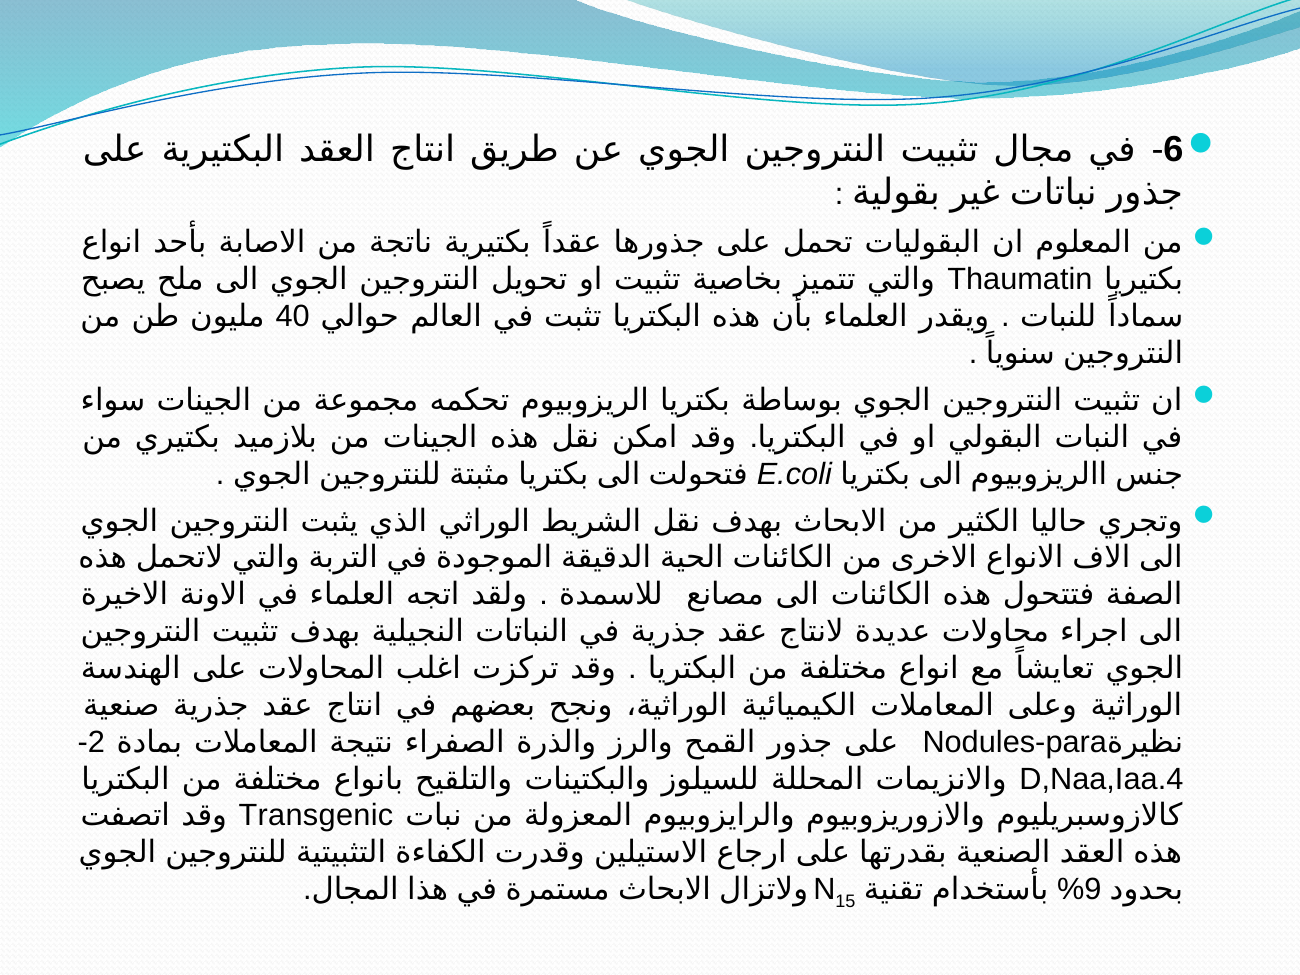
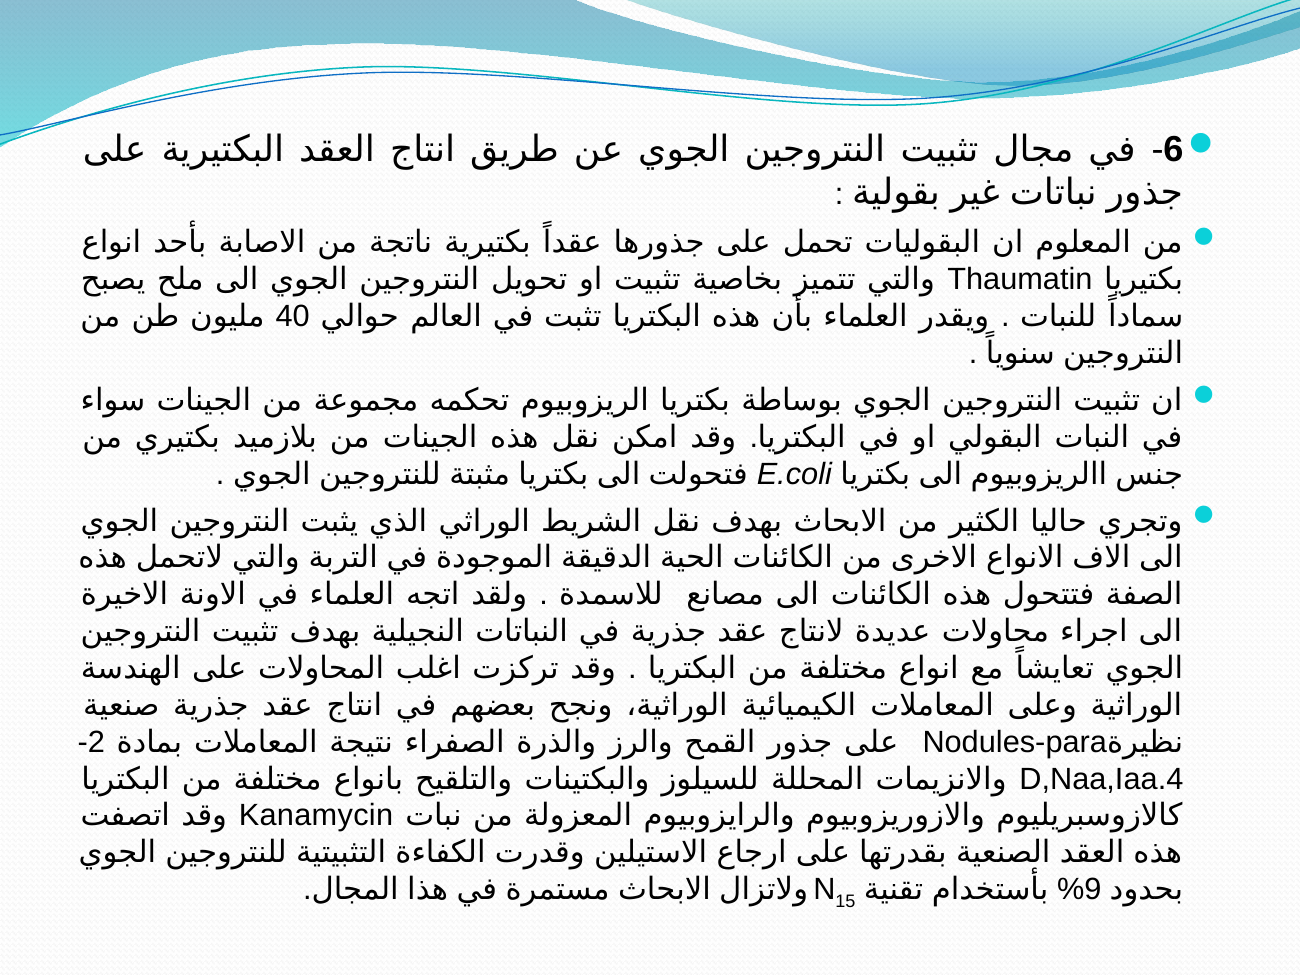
Transgenic: Transgenic -> Kanamycin (316, 816)
